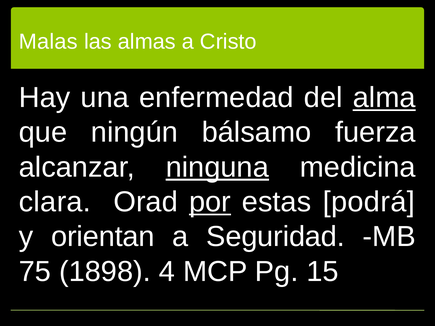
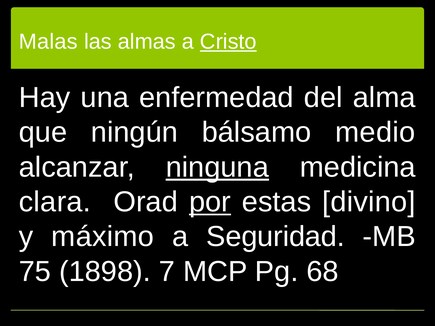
Cristo underline: none -> present (228, 42)
alma underline: present -> none (384, 98)
fuerza: fuerza -> medio (375, 133)
podrá: podrá -> divino (369, 202)
orientan: orientan -> máximo (103, 237)
4: 4 -> 7 (167, 272)
15: 15 -> 68 (323, 272)
